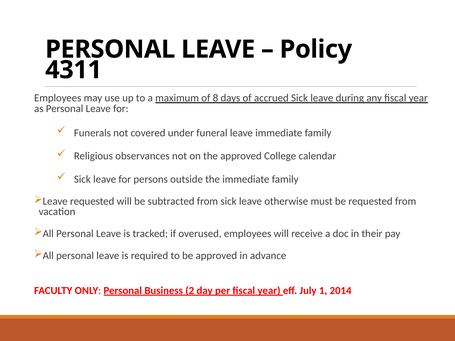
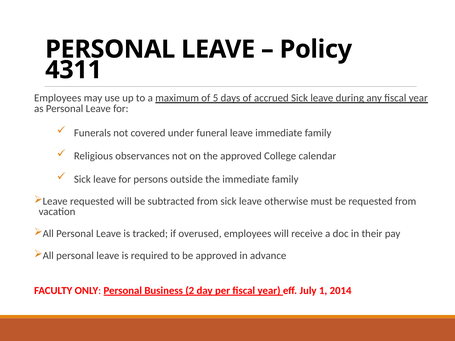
8: 8 -> 5 (215, 98)
